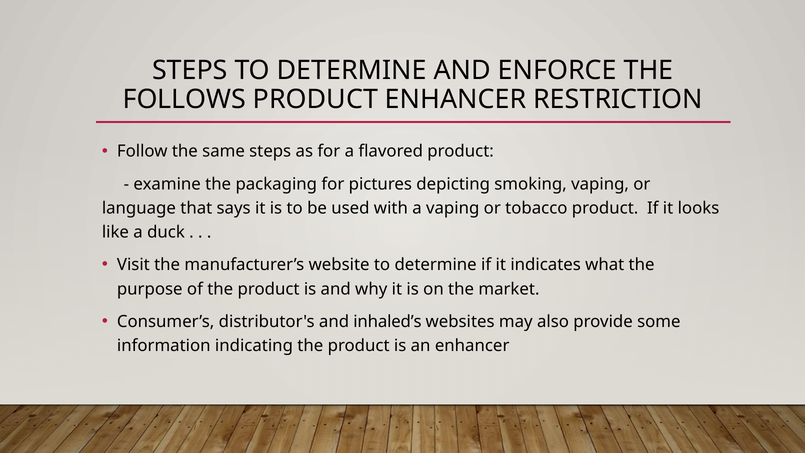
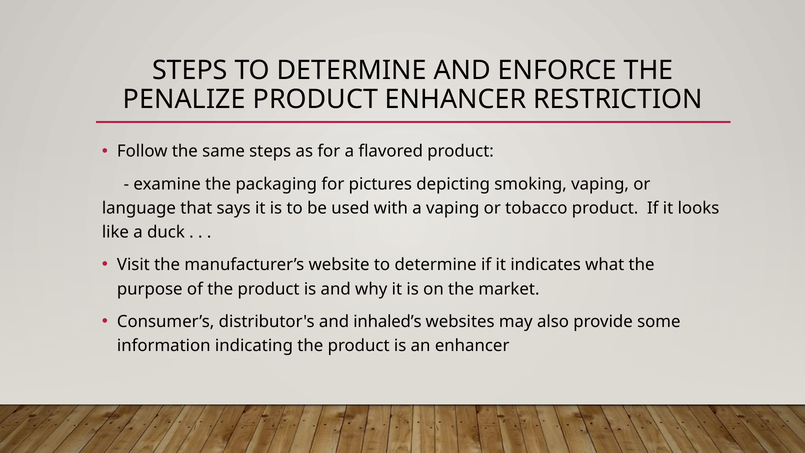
FOLLOWS: FOLLOWS -> PENALIZE (184, 99)
